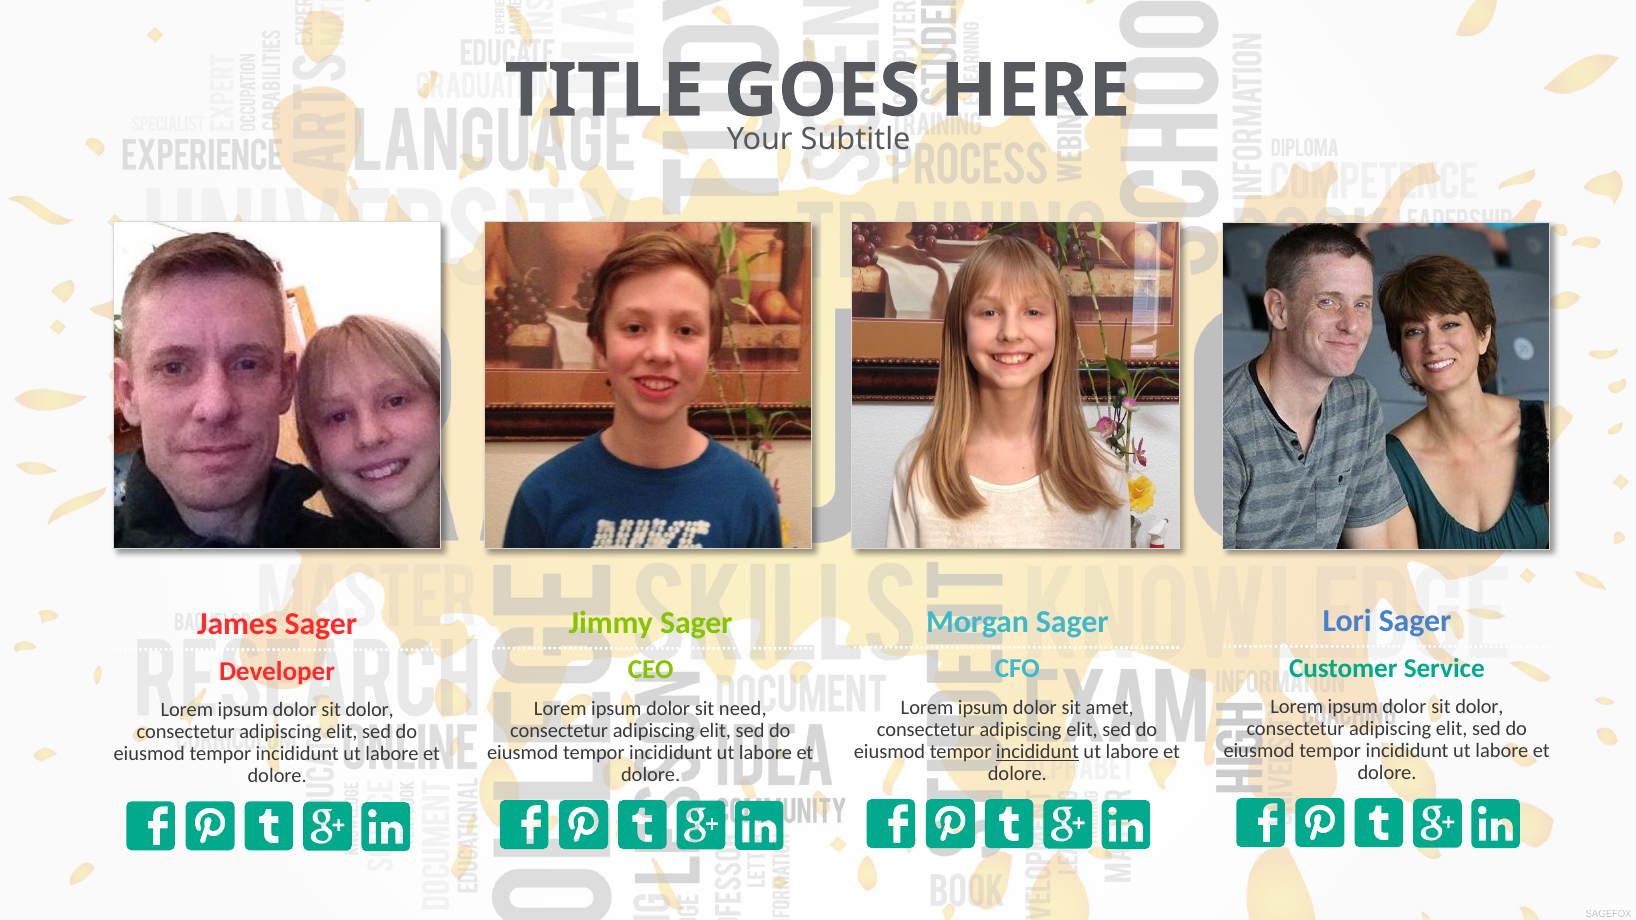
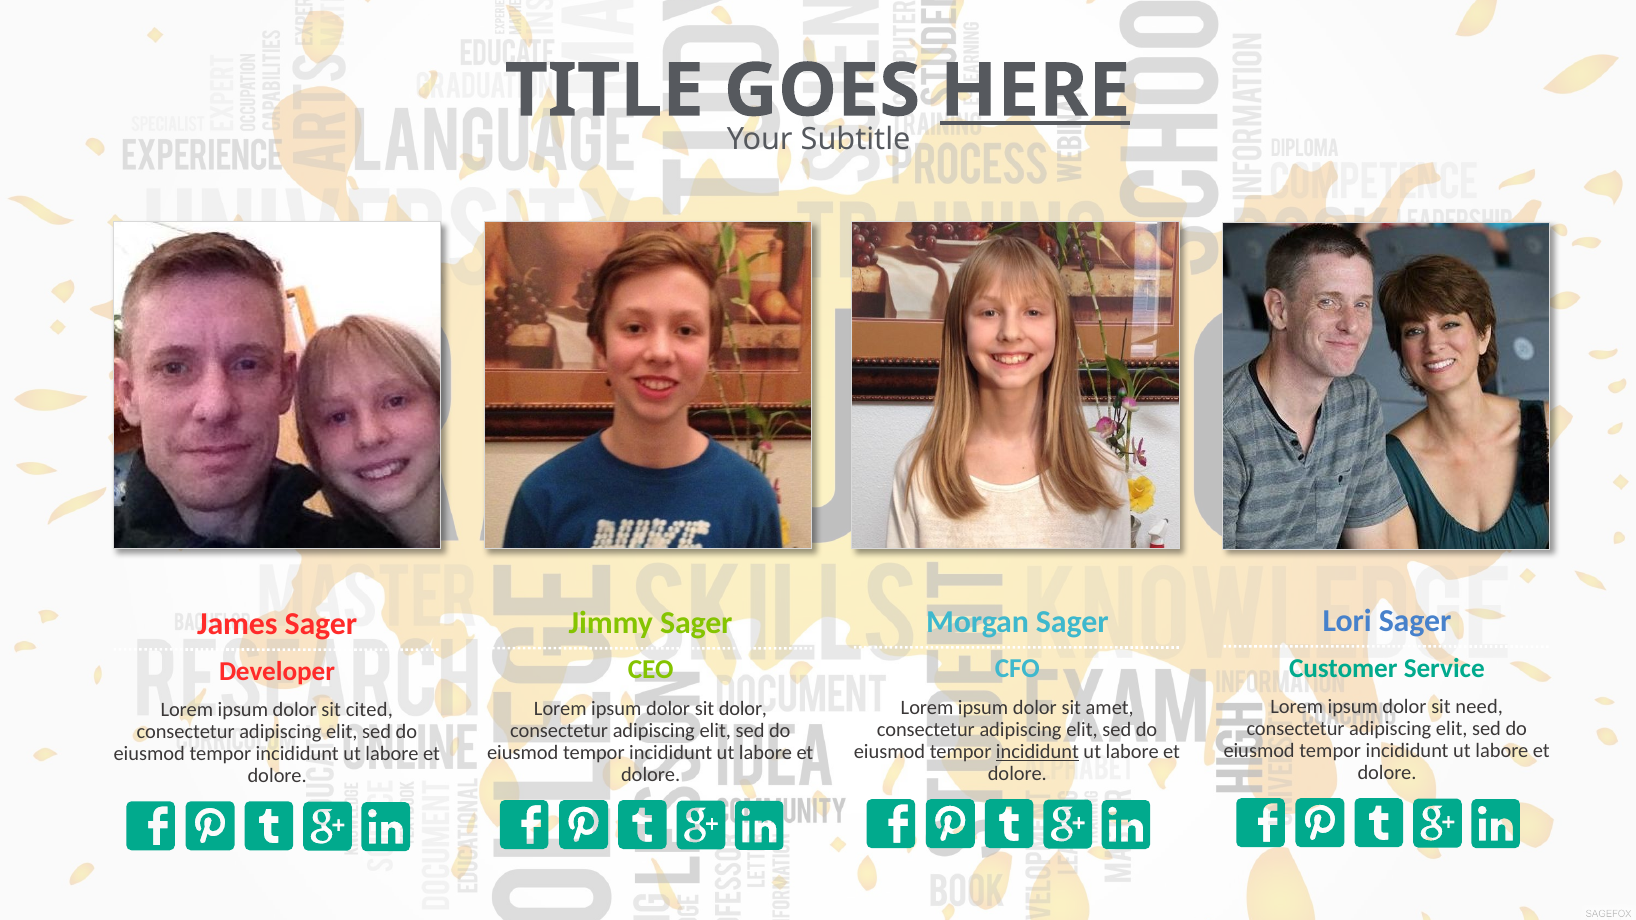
HERE underline: none -> present (1035, 91)
dolor: dolor -> need (1479, 707)
sit need: need -> dolor (743, 709)
dolor: dolor -> cited (369, 710)
